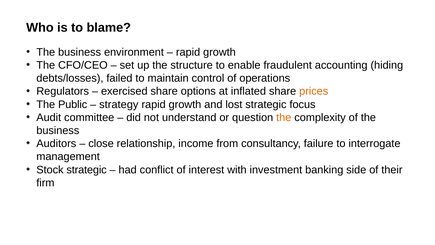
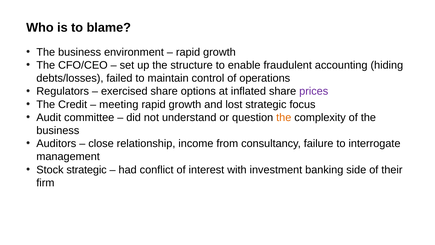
prices colour: orange -> purple (314, 91)
Public: Public -> Credit (73, 104)
strategy: strategy -> meeting (119, 104)
